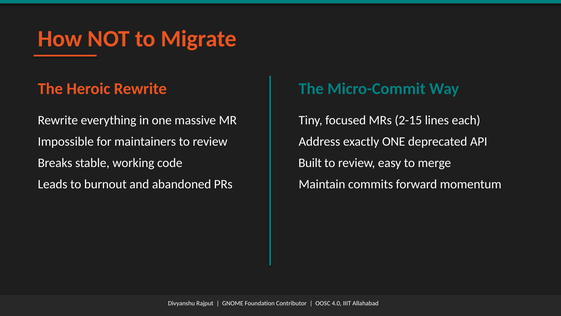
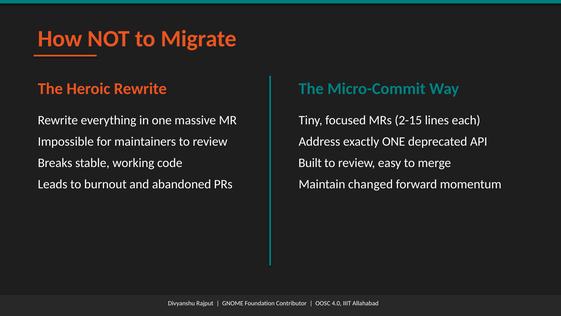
commits: commits -> changed (371, 184)
